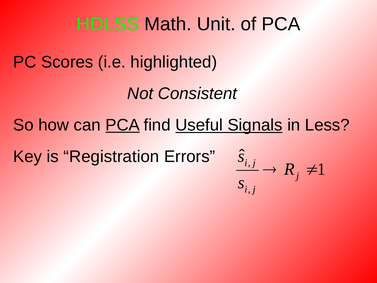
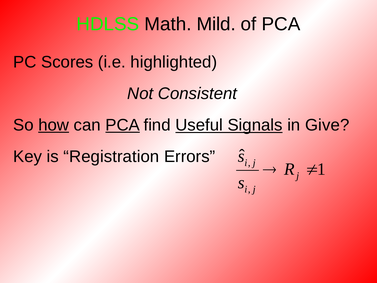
Unit: Unit -> Mild (216, 24)
how underline: none -> present (54, 125)
Less: Less -> Give (327, 125)
